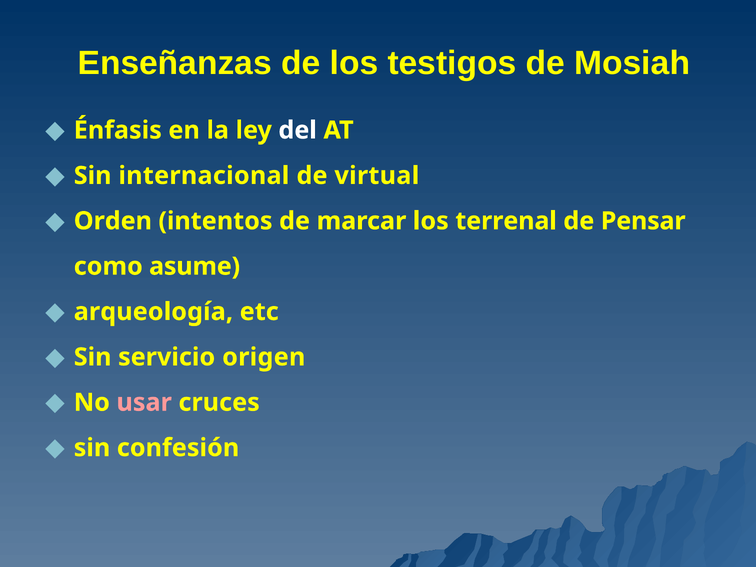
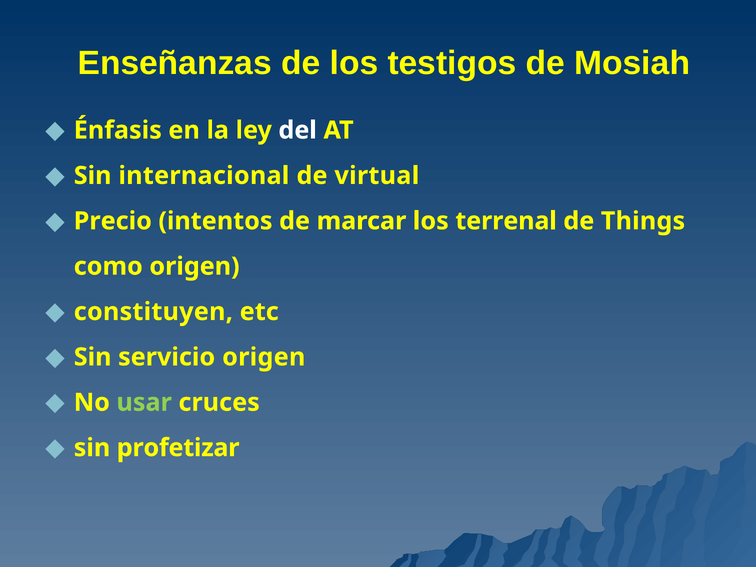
Orden: Orden -> Precio (113, 221)
Pensar: Pensar -> Things (643, 221)
como asume: asume -> origen (194, 266)
arqueología: arqueología -> constituyen (153, 312)
usar colour: pink -> light green (144, 402)
confesión: confesión -> profetizar (178, 448)
